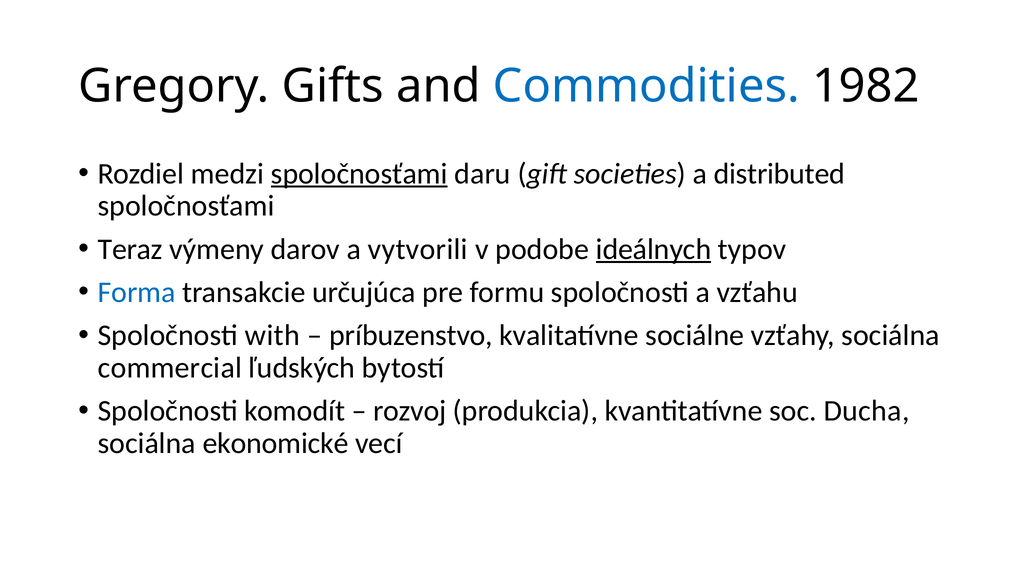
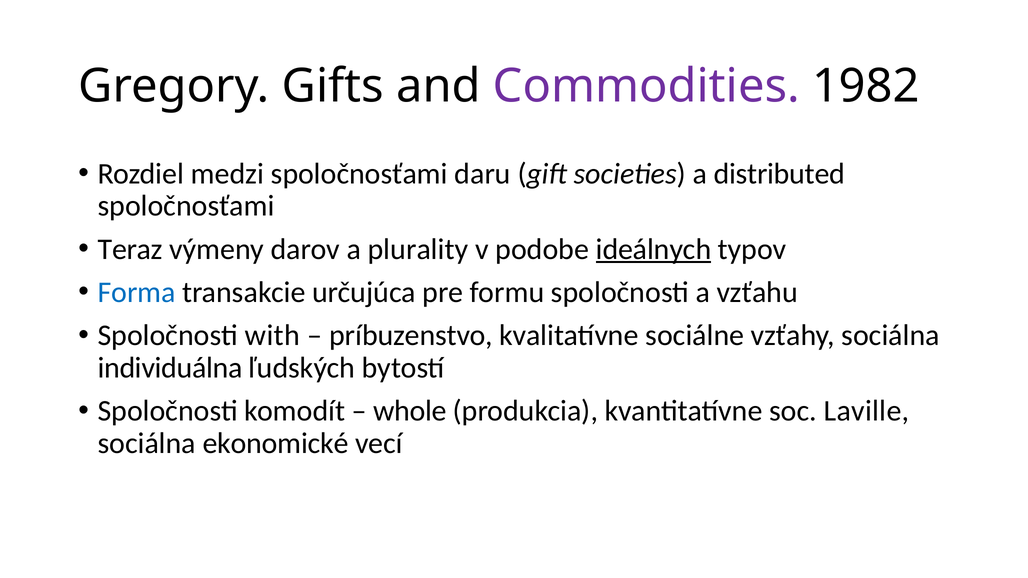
Commodities colour: blue -> purple (646, 86)
spoločnosťami underline: present -> none (359, 174)
vytvorili: vytvorili -> plurality (418, 249)
commercial: commercial -> individuálna (170, 368)
rozvoj: rozvoj -> whole (410, 411)
Ducha: Ducha -> Laville (867, 411)
